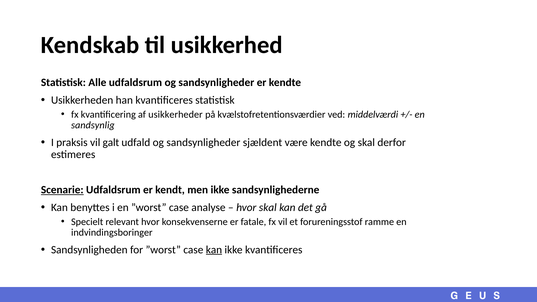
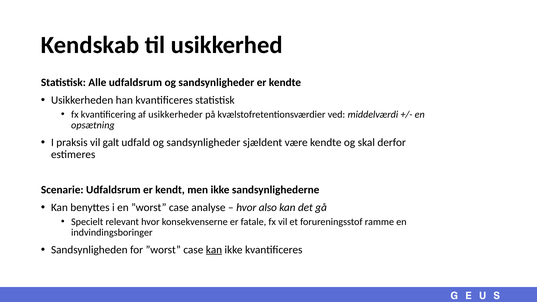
sandsynlig: sandsynlig -> opsætning (93, 125)
Scenarie underline: present -> none (62, 190)
hvor skal: skal -> also (268, 207)
